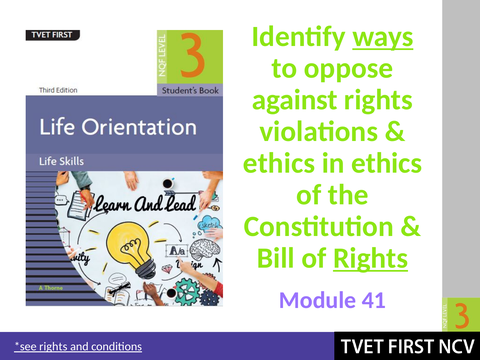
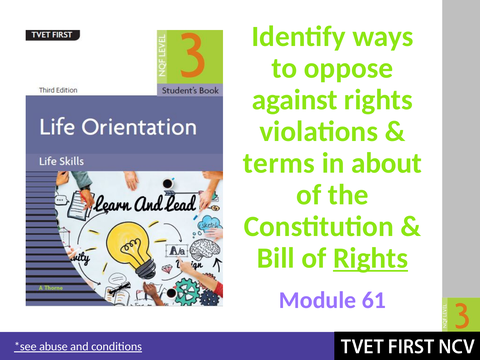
ways underline: present -> none (383, 37)
ethics: ethics -> terms (279, 163)
in ethics: ethics -> about (387, 163)
41: 41 -> 61 (374, 300)
rights: rights -> abuse (53, 347)
